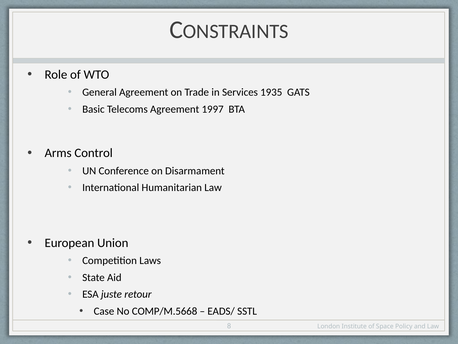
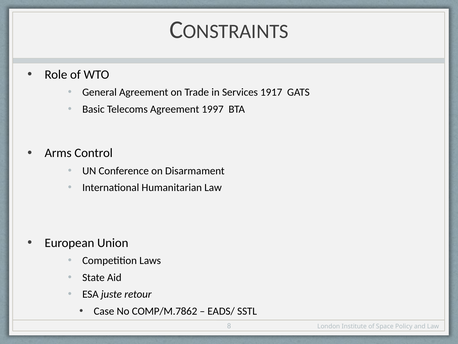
1935: 1935 -> 1917 (271, 92)
COMP/M.5668: COMP/M.5668 -> COMP/M.7862 (165, 311)
